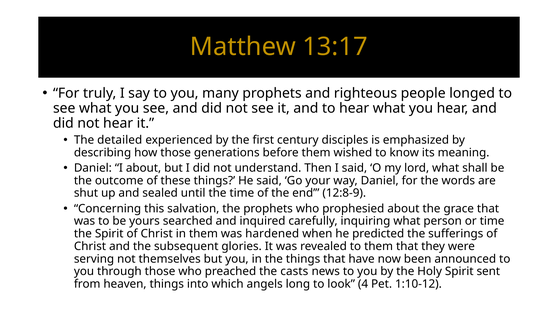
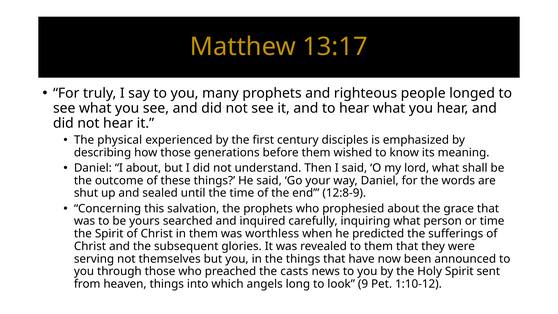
detailed: detailed -> physical (120, 140)
hardened: hardened -> worthless (272, 234)
4: 4 -> 9 (363, 284)
